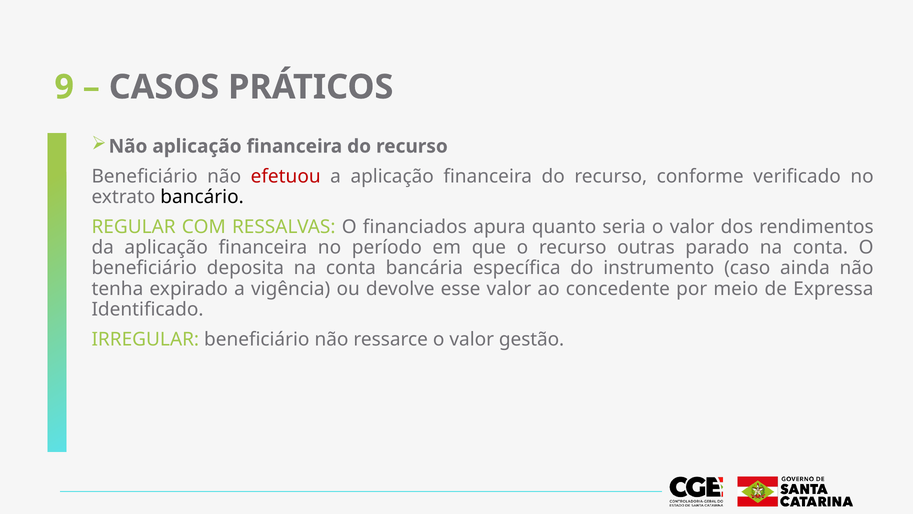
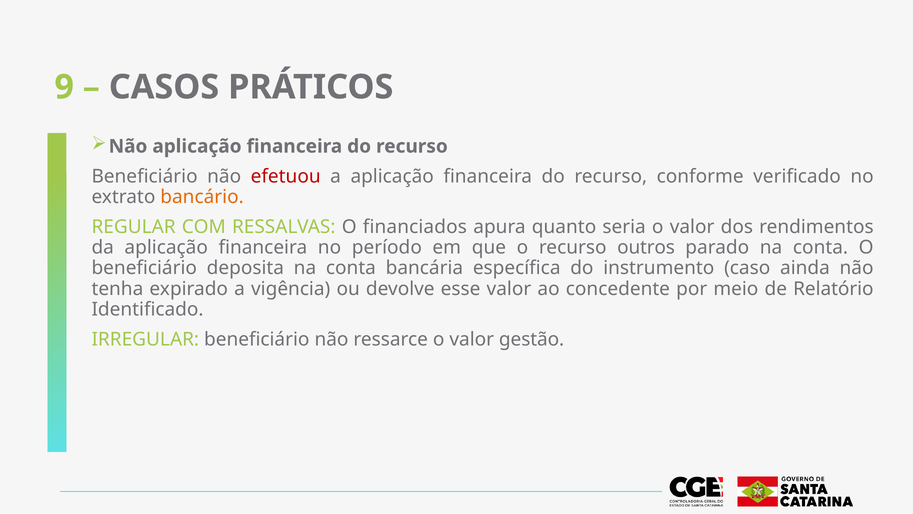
bancário colour: black -> orange (202, 197)
outras: outras -> outros (646, 247)
Expressa: Expressa -> Relatório (833, 289)
